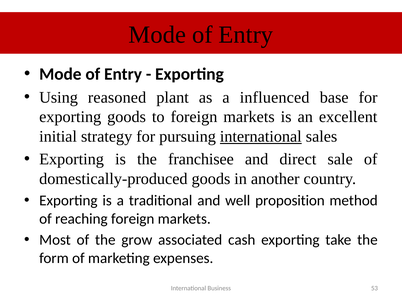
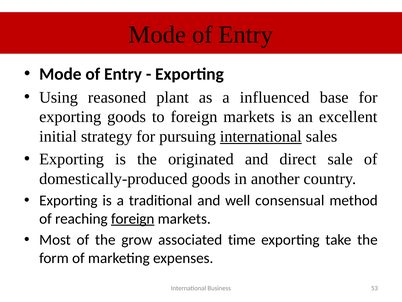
franchisee: franchisee -> originated (201, 159)
proposition: proposition -> consensual (290, 200)
foreign underline: none -> present (133, 218)
cash: cash -> time (242, 240)
